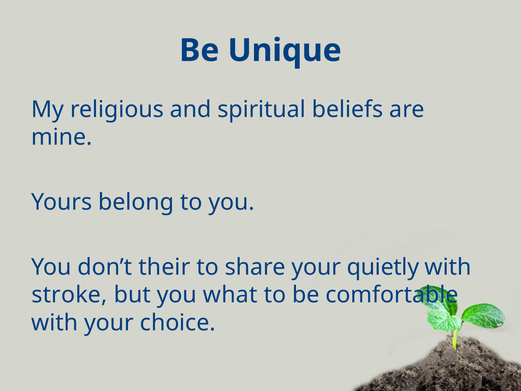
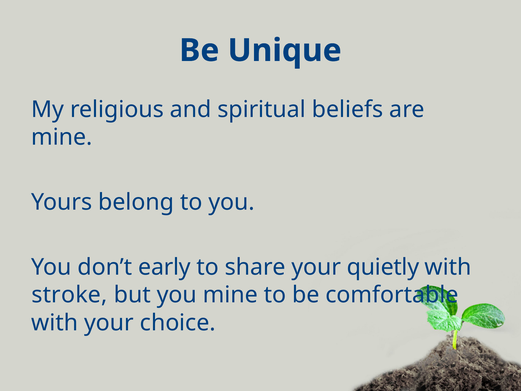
their: their -> early (165, 267)
you what: what -> mine (230, 295)
